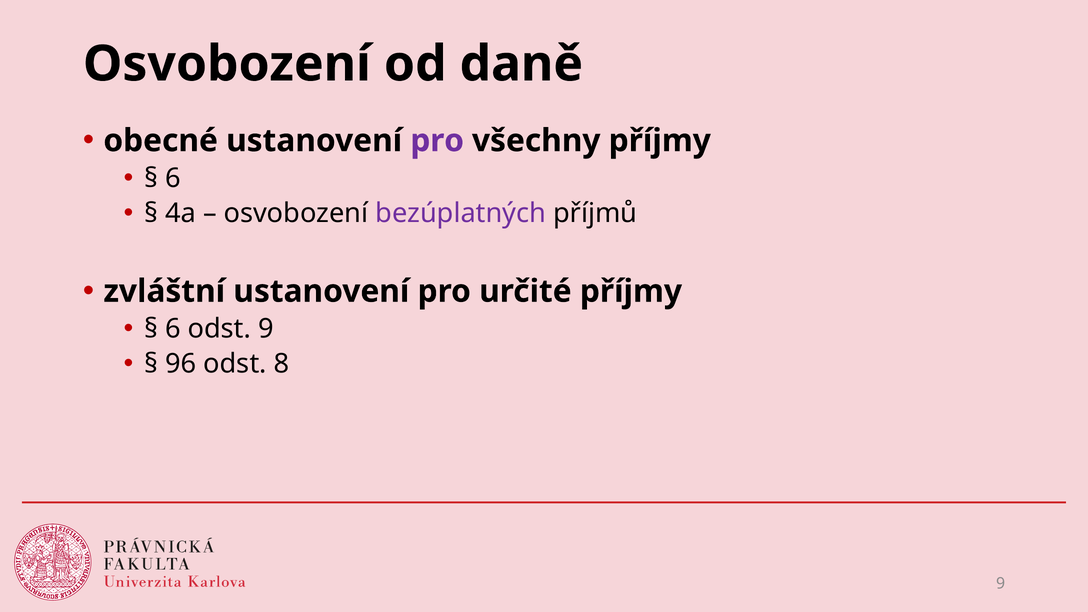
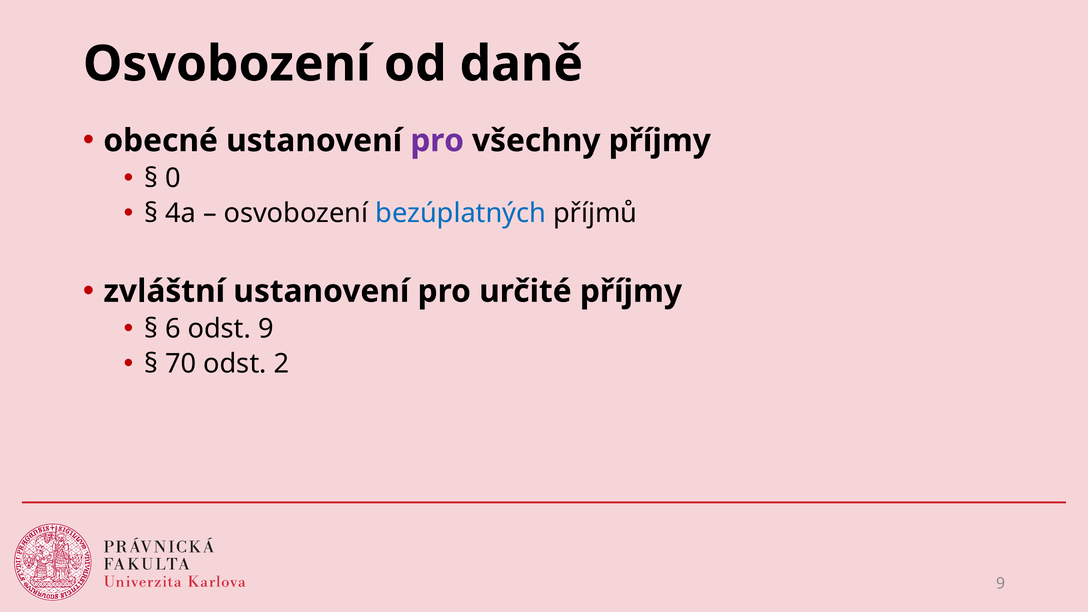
6: 6 -> 0 (173, 178)
bezúplatných colour: purple -> blue (461, 213)
96: 96 -> 70 (181, 364)
8: 8 -> 2 (281, 364)
